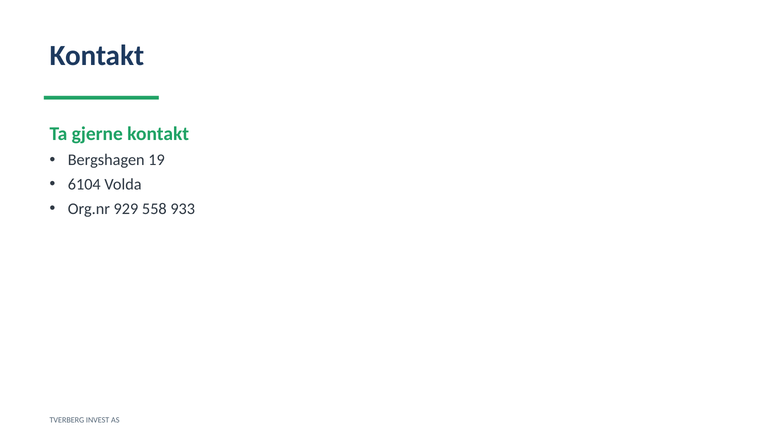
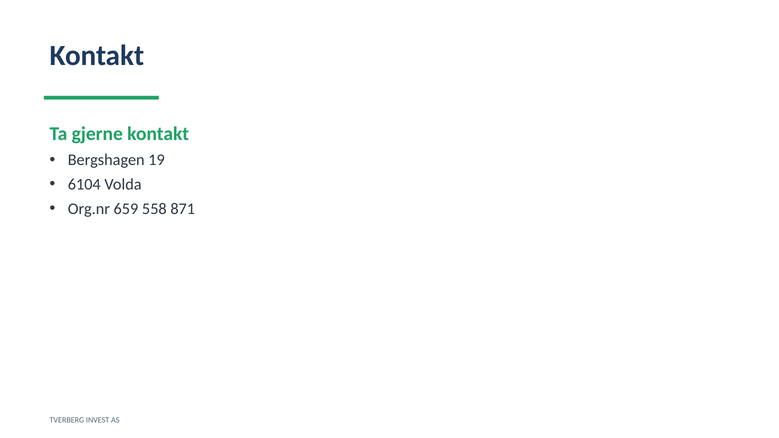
929: 929 -> 659 (126, 209)
933: 933 -> 871 (183, 209)
